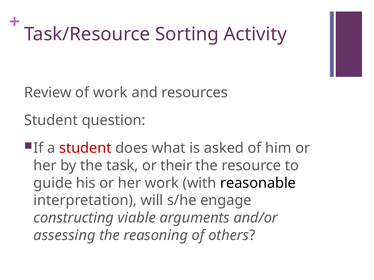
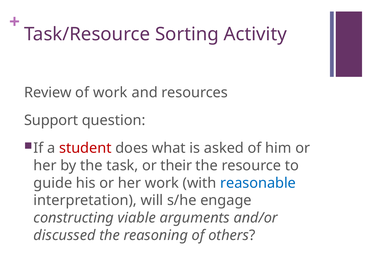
Student: Student -> Support (51, 121)
reasonable colour: black -> blue (258, 183)
assessing: assessing -> discussed (64, 236)
